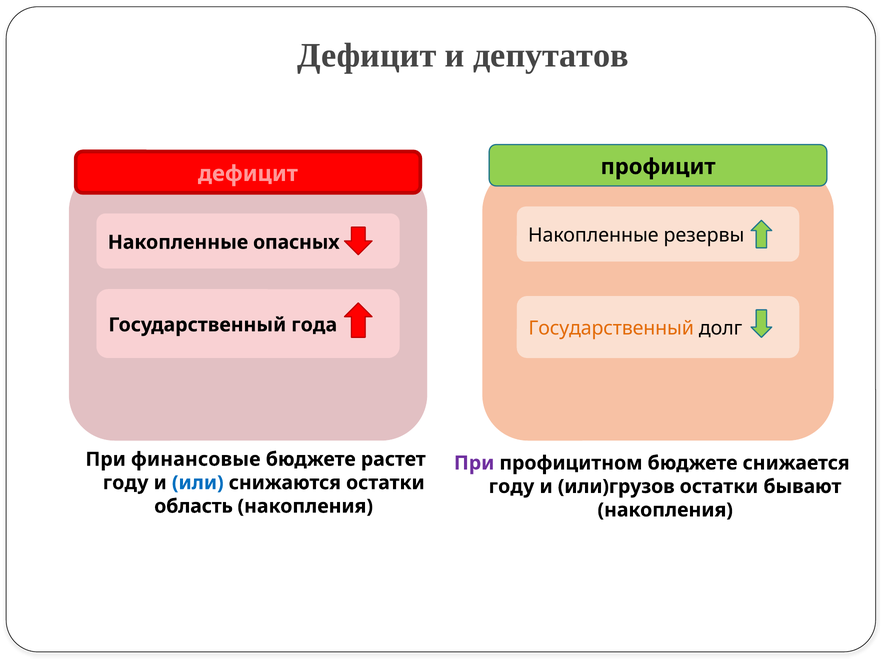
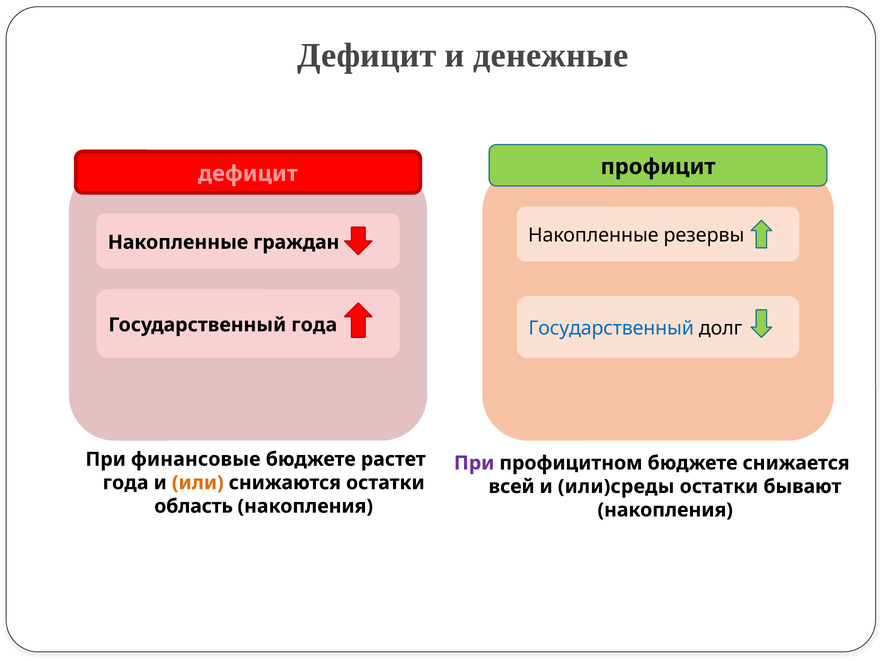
депутатов: депутатов -> денежные (551, 56)
опасных: опасных -> граждан (296, 243)
Государственный colour: orange -> blue (611, 329)
году: году -> года (126, 483)
или colour: blue -> orange (198, 483)
году: году -> всей (512, 487)
или)грузов: или)грузов -> или)среды (616, 487)
